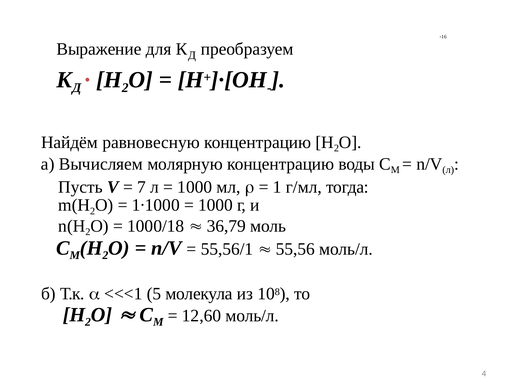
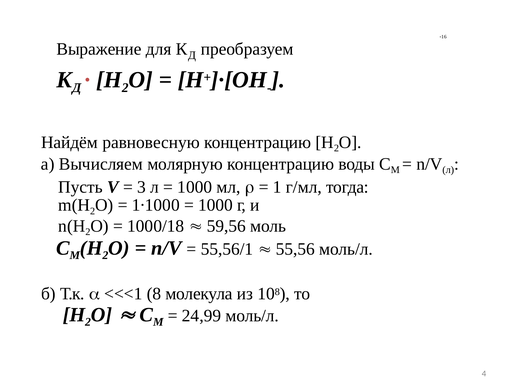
7: 7 -> 3 (142, 187)
36,79: 36,79 -> 59,56 (226, 226)
<<<1 5: 5 -> 8 (154, 293)
12,60: 12,60 -> 24,99 (202, 315)
